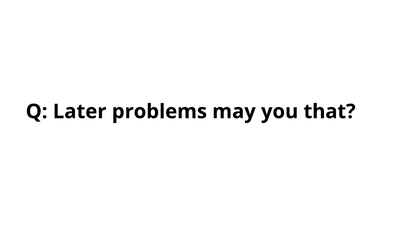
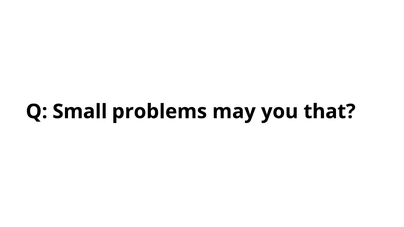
Later: Later -> Small (80, 112)
